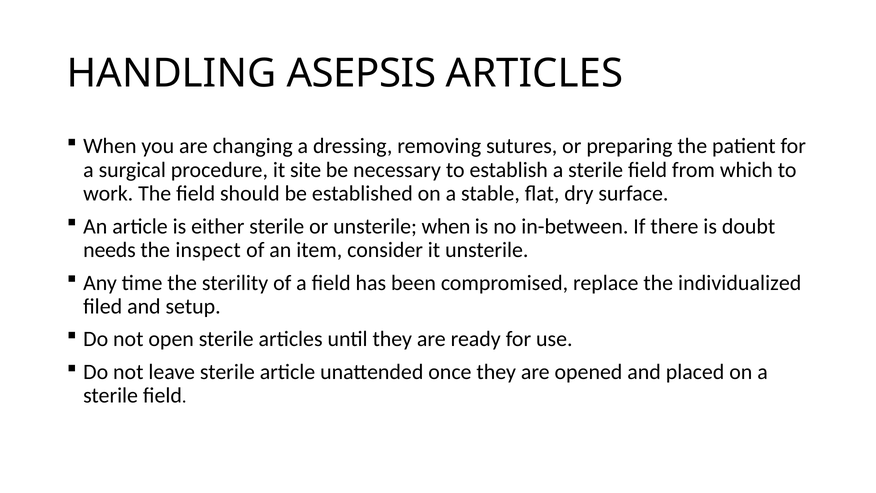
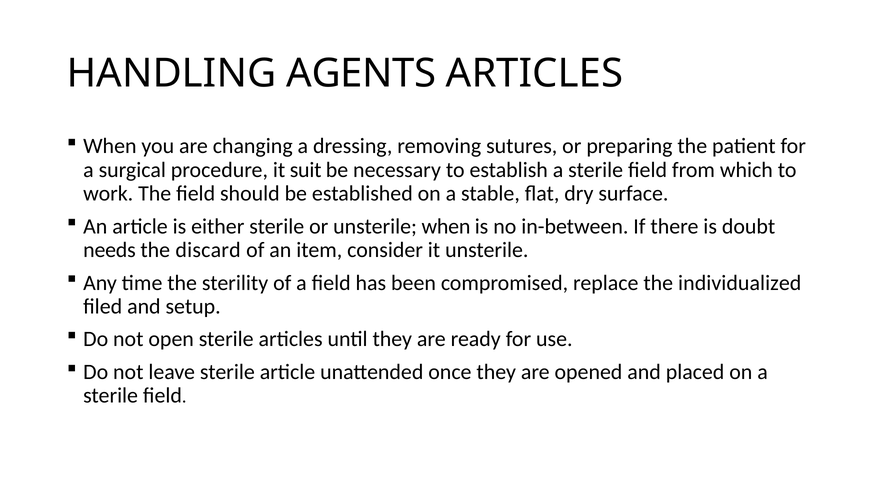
ASEPSIS: ASEPSIS -> AGENTS (361, 74)
site: site -> suit (306, 170)
inspect: inspect -> discard (208, 250)
